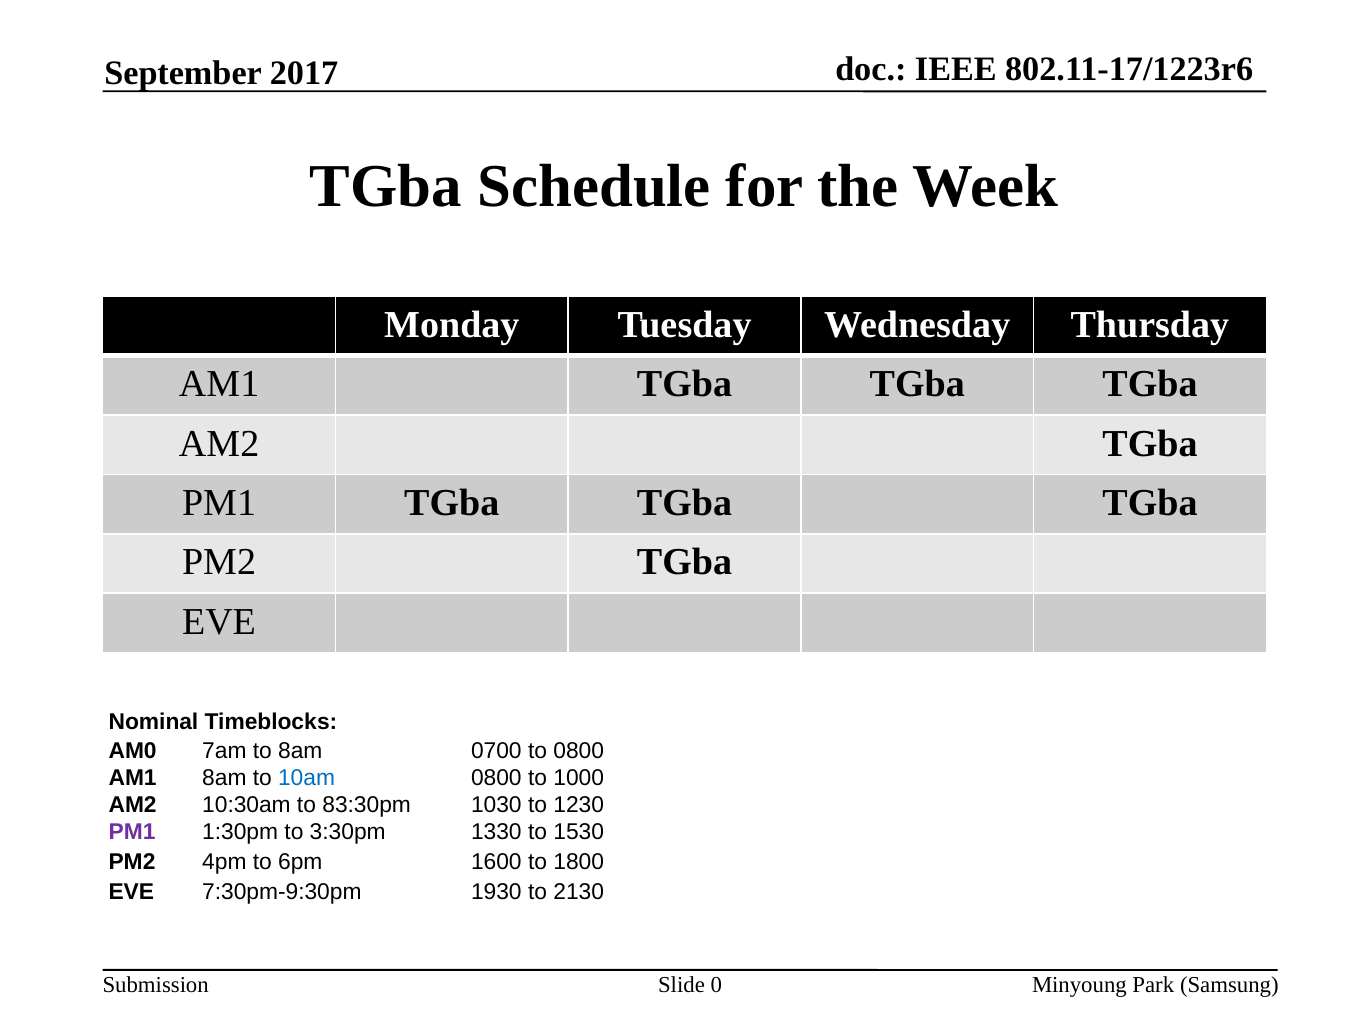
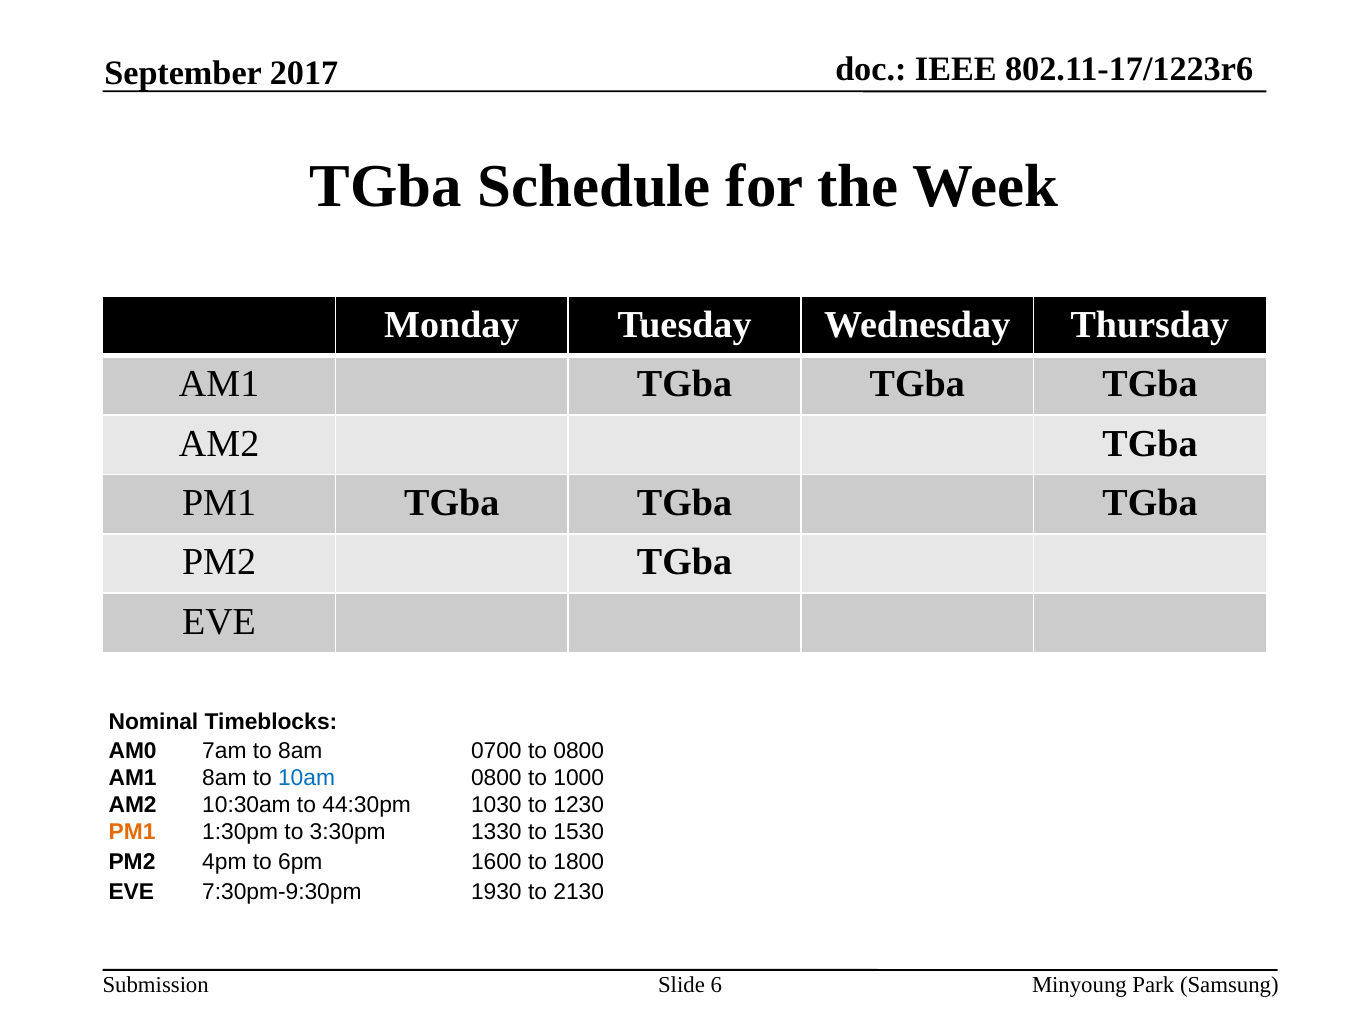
83:30pm: 83:30pm -> 44:30pm (367, 804)
PM1 colour: purple -> orange (132, 832)
0: 0 -> 6 (716, 985)
